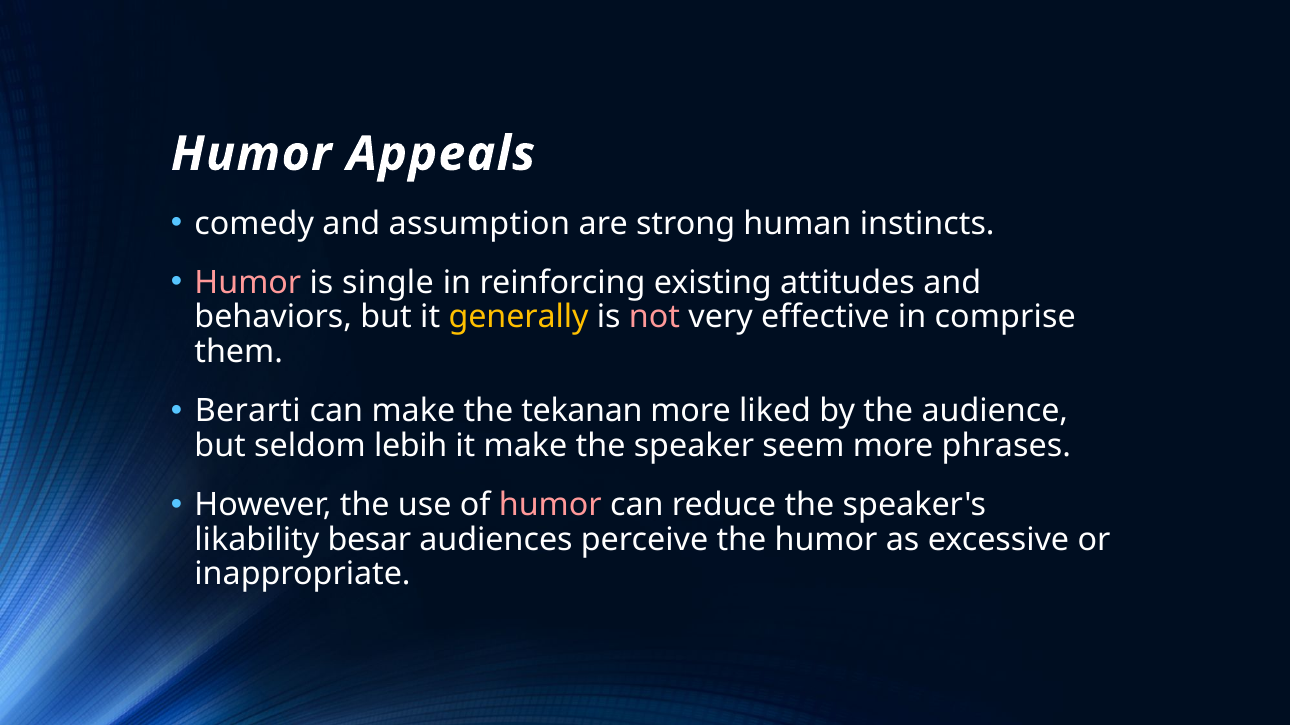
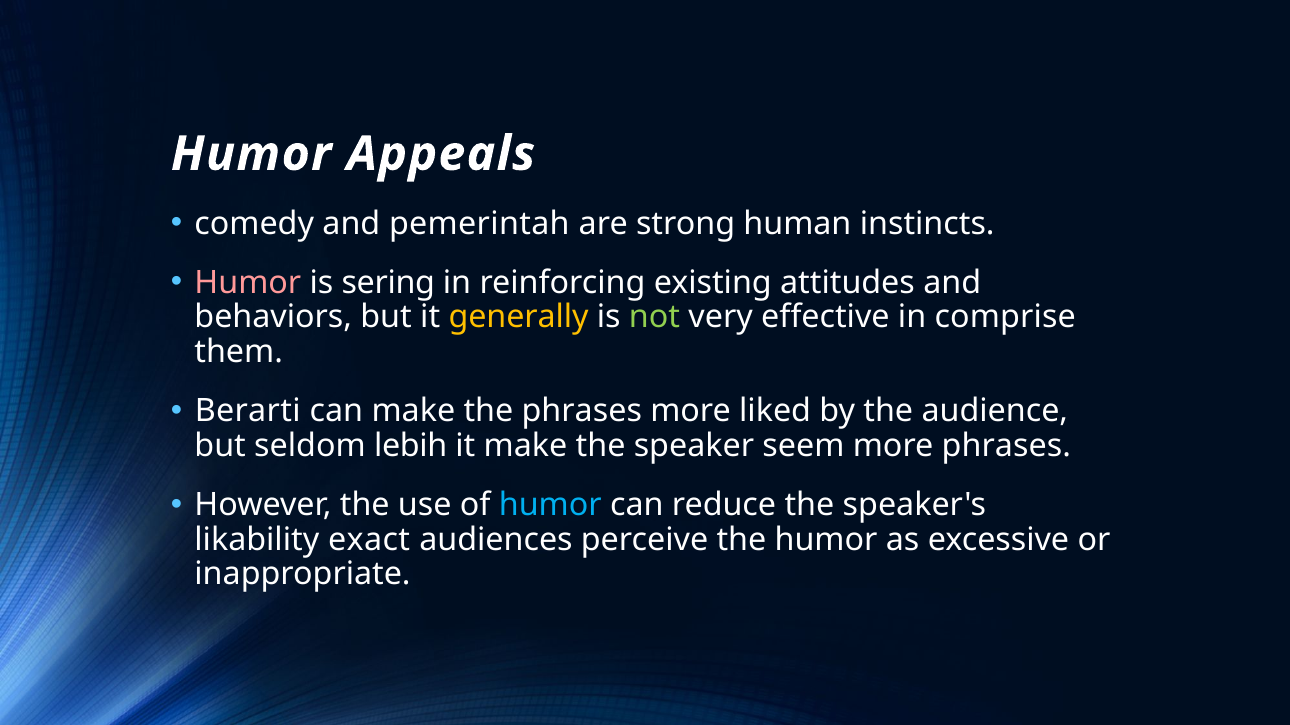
assumption: assumption -> pemerintah (479, 224)
single: single -> sering (388, 283)
not colour: pink -> light green (654, 317)
the tekanan: tekanan -> phrases (582, 411)
humor colour: pink -> light blue (550, 505)
besar: besar -> exact (369, 540)
